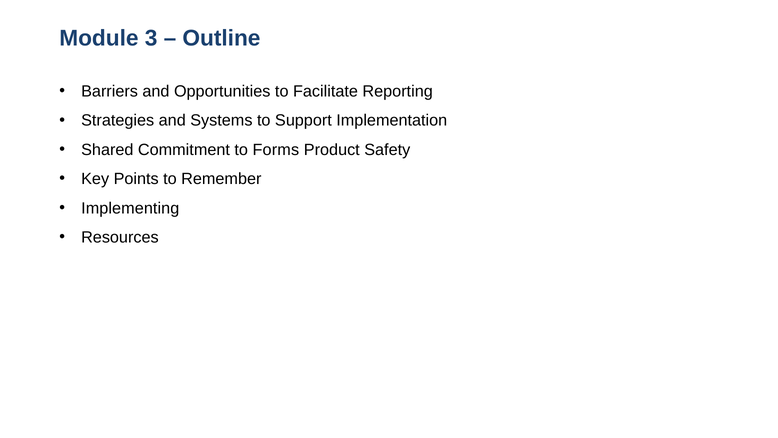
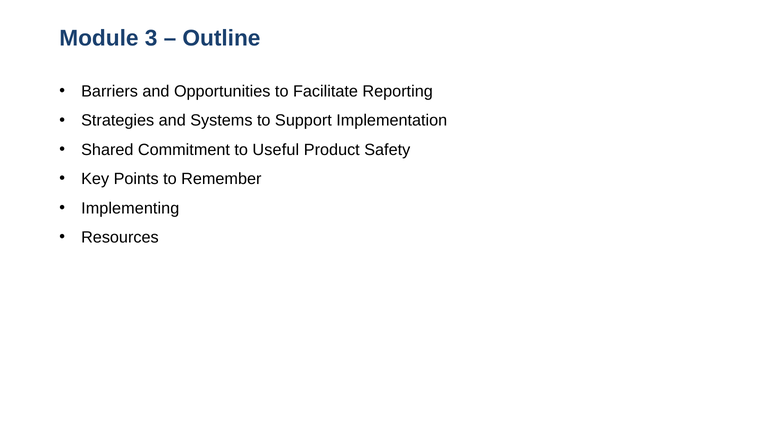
Forms: Forms -> Useful (276, 150)
